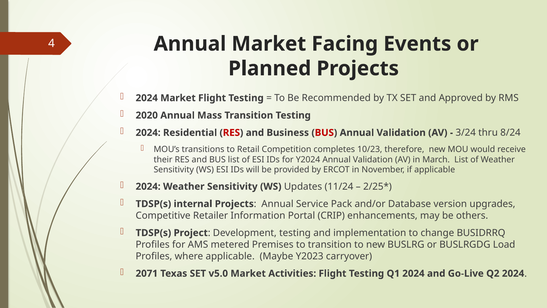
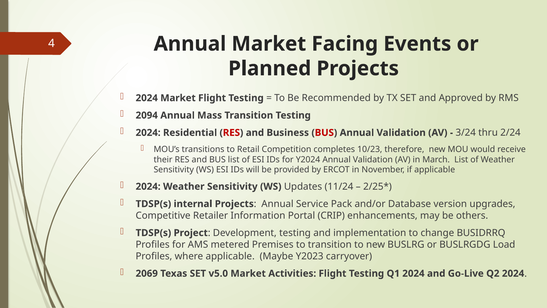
2020: 2020 -> 2094 (147, 115)
8/24: 8/24 -> 2/24 (510, 133)
2071: 2071 -> 2069 (147, 273)
